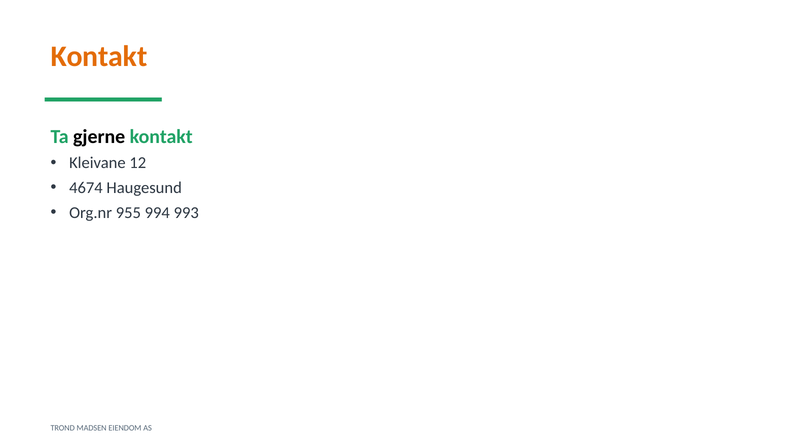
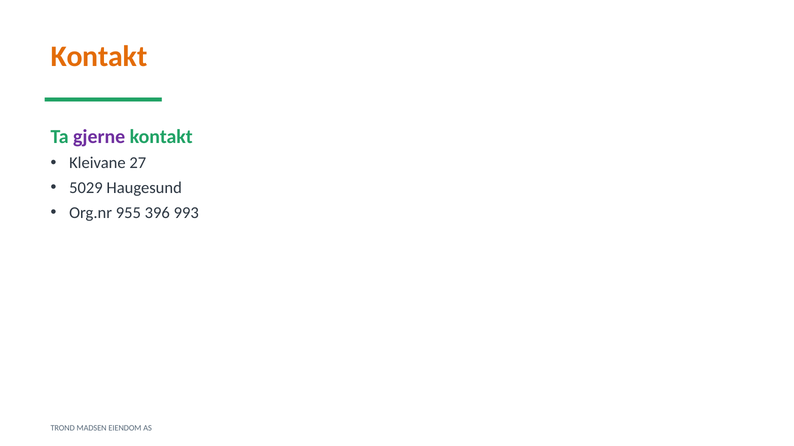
gjerne colour: black -> purple (99, 137)
12: 12 -> 27 (138, 163)
4674: 4674 -> 5029 (86, 188)
994: 994 -> 396 (157, 213)
